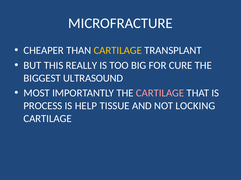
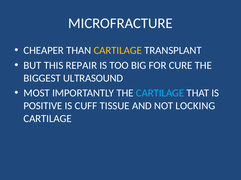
REALLY: REALLY -> REPAIR (81, 66)
CARTILAGE colour: pink -> light blue (160, 93)
PROCESS: PROCESS -> POSITIVE (43, 106)
HELP: HELP -> CUFF (86, 106)
